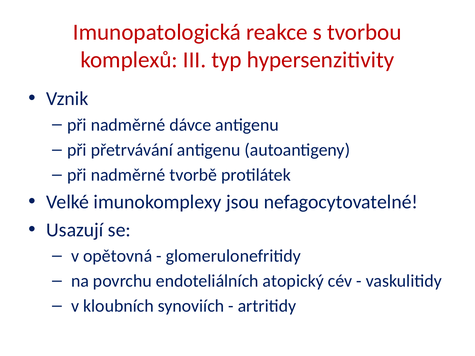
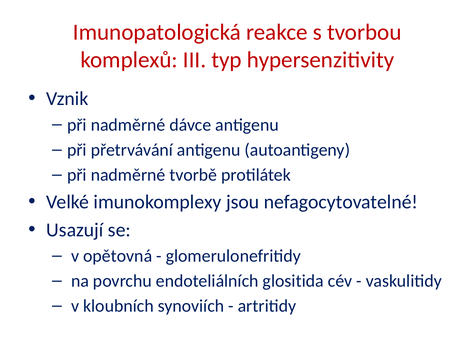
atopický: atopický -> glositida (293, 281)
